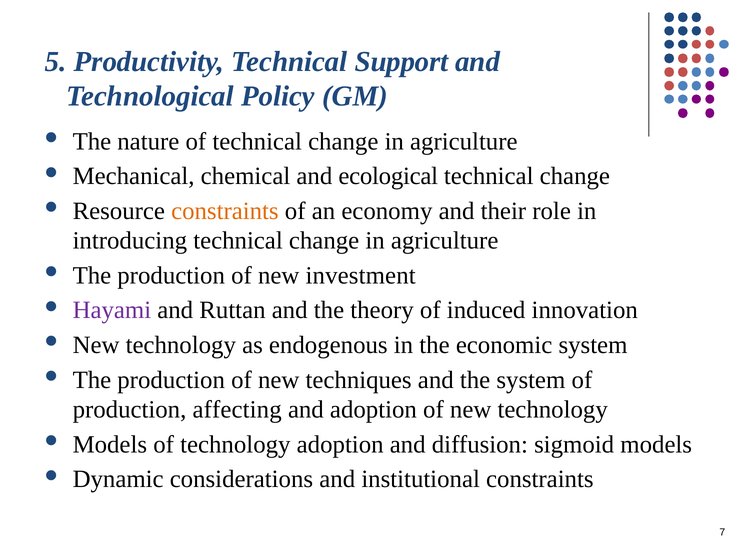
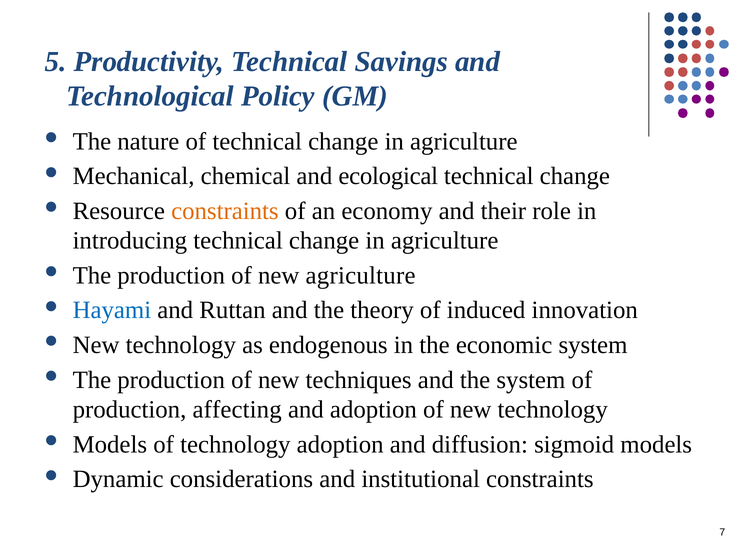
Support: Support -> Savings (401, 62)
new investment: investment -> agriculture (361, 275)
Hayami colour: purple -> blue (112, 310)
